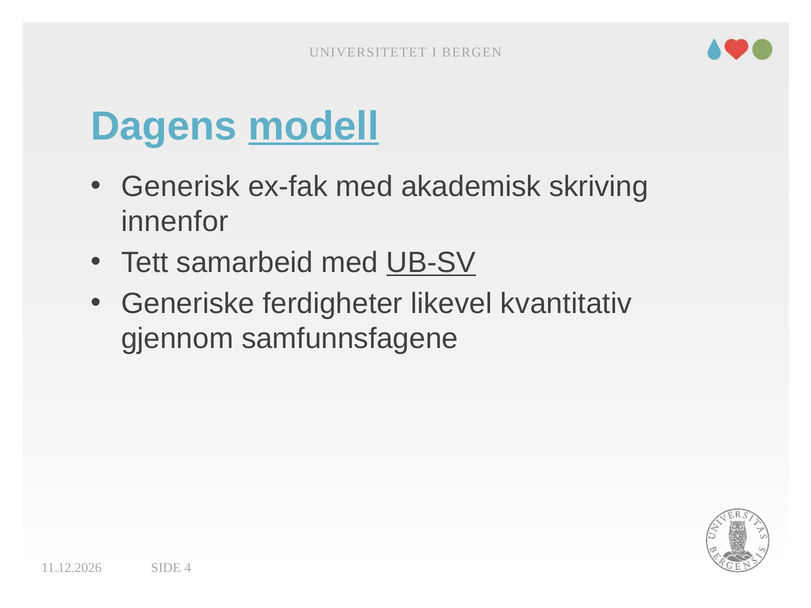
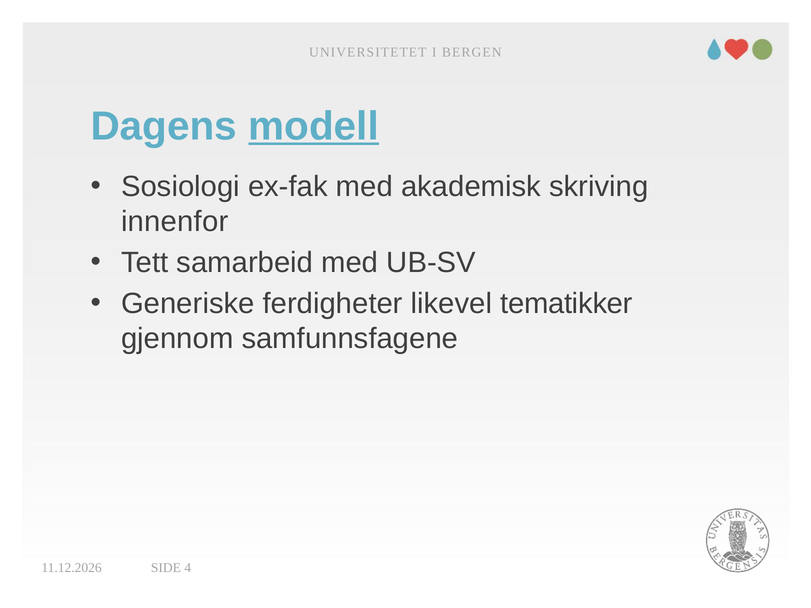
Generisk: Generisk -> Sosiologi (181, 187)
UB-SV underline: present -> none (431, 263)
kvantitativ: kvantitativ -> tematikker (566, 304)
